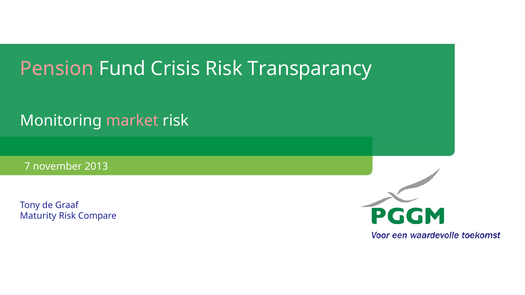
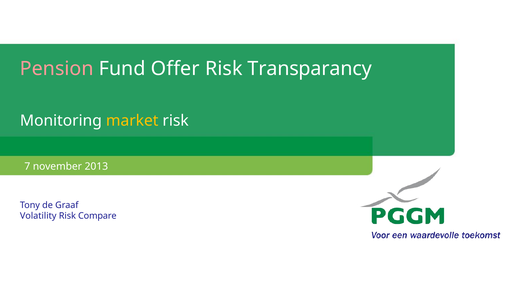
Crisis: Crisis -> Offer (175, 69)
market colour: pink -> yellow (132, 121)
Maturity: Maturity -> Volatility (38, 216)
